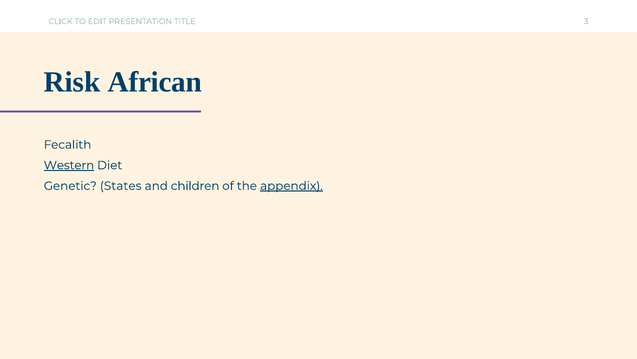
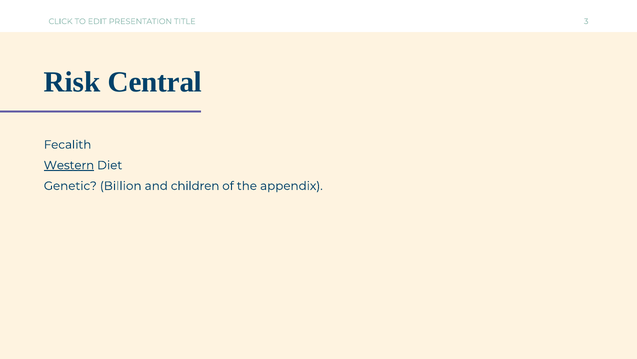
African: African -> Central (155, 82)
States: States -> Billion (121, 186)
appendix underline: present -> none (291, 186)
